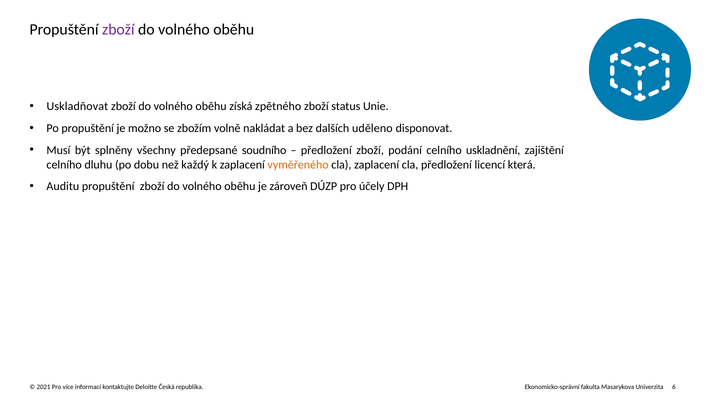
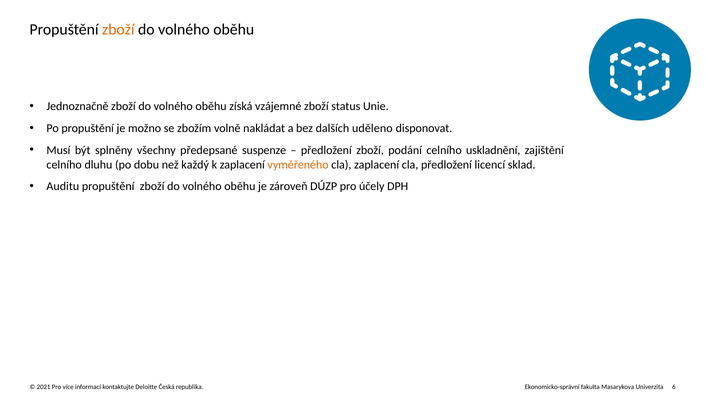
zboží colour: purple -> orange (118, 29)
Uskladňovat: Uskladňovat -> Jednoznačně (78, 106)
zpětného: zpětného -> vzájemné (278, 106)
soudního: soudního -> suspenze (264, 150)
která: která -> sklad (522, 165)
